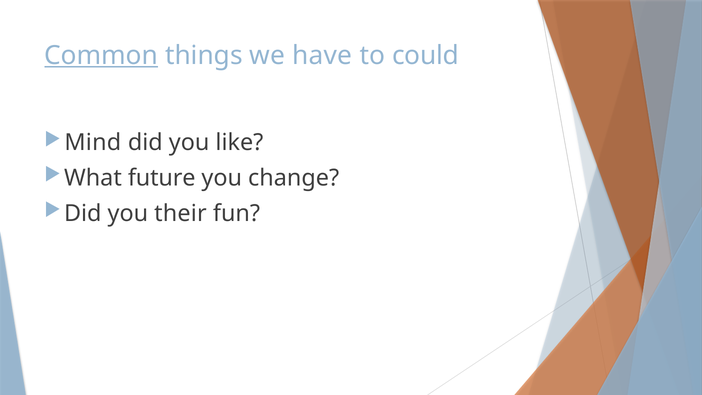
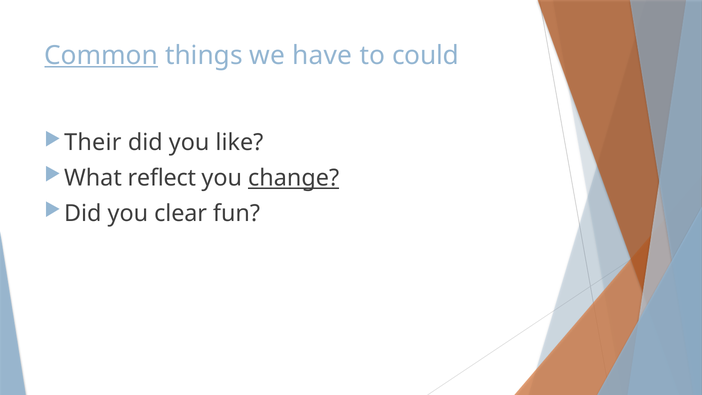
Mind: Mind -> Their (93, 143)
future: future -> reflect (162, 178)
change underline: none -> present (294, 178)
their: their -> clear (181, 214)
